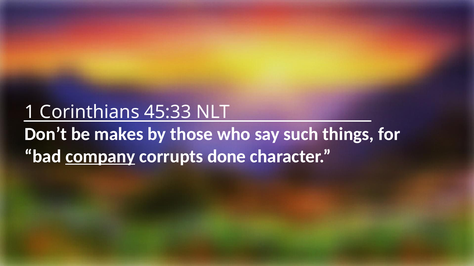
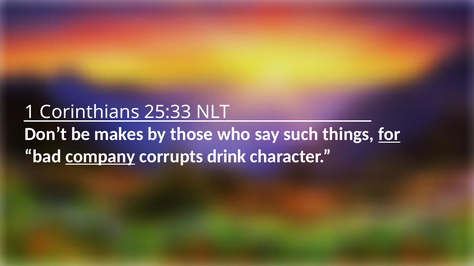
45:33: 45:33 -> 25:33 (168, 112)
for underline: none -> present (389, 135)
done: done -> drink (227, 157)
